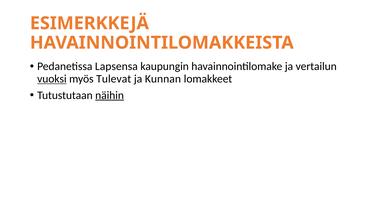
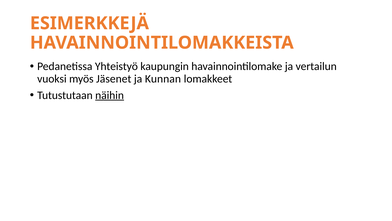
Lapsensa: Lapsensa -> Yhteistyö (116, 66)
vuoksi underline: present -> none (52, 79)
Tulevat: Tulevat -> Jäsenet (114, 79)
